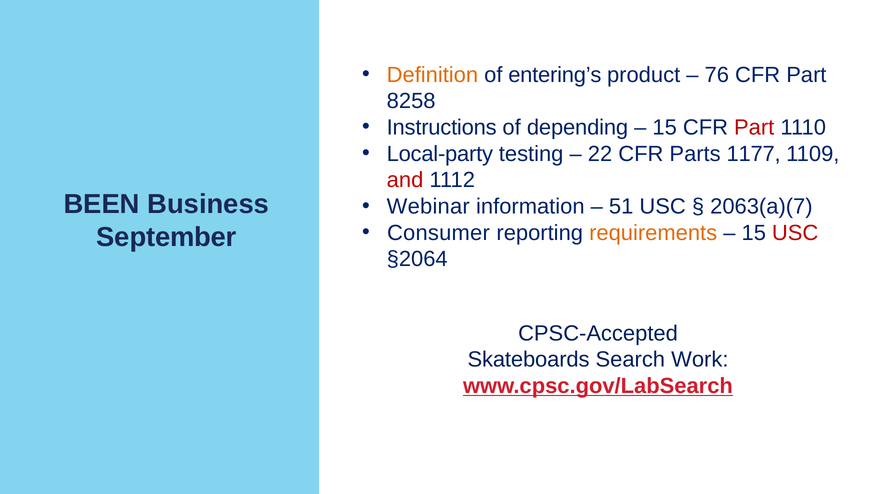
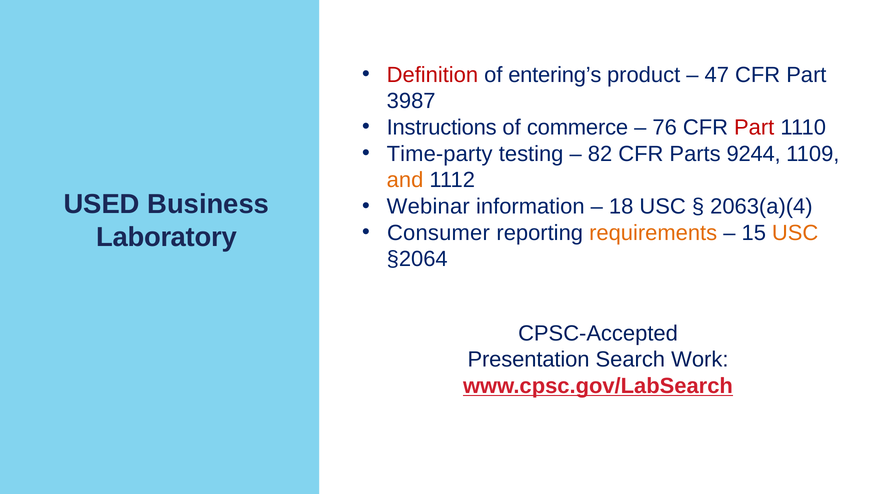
Definition colour: orange -> red (432, 75)
76: 76 -> 47 (717, 75)
8258: 8258 -> 3987 (411, 101)
depending: depending -> commerce (578, 127)
15: 15 -> 76 (665, 127)
Local-party: Local-party -> Time-party (440, 154)
22: 22 -> 82 (600, 154)
1177: 1177 -> 9244 (754, 154)
and colour: red -> orange (405, 180)
BEEN: BEEN -> USED (102, 204)
51: 51 -> 18 (621, 206)
2063(a)(7: 2063(a)(7 -> 2063(a)(4 (761, 206)
USC colour: red -> orange (795, 233)
September: September -> Laboratory (167, 237)
Skateboards: Skateboards -> Presentation (529, 360)
